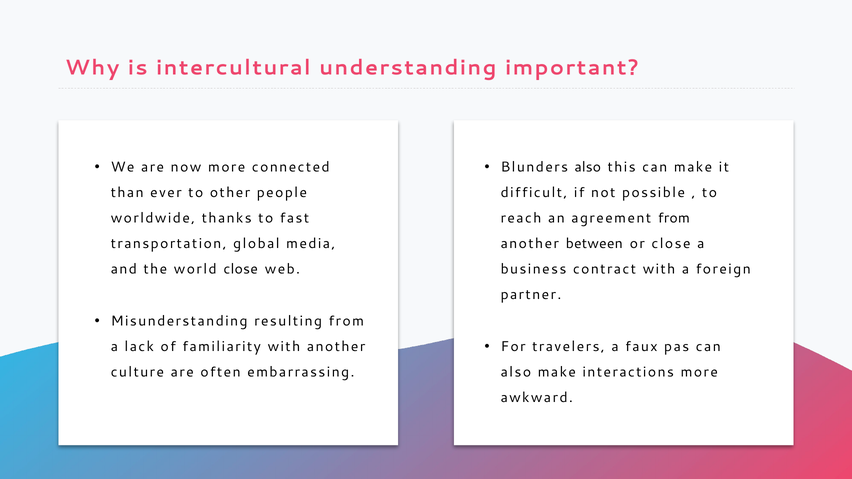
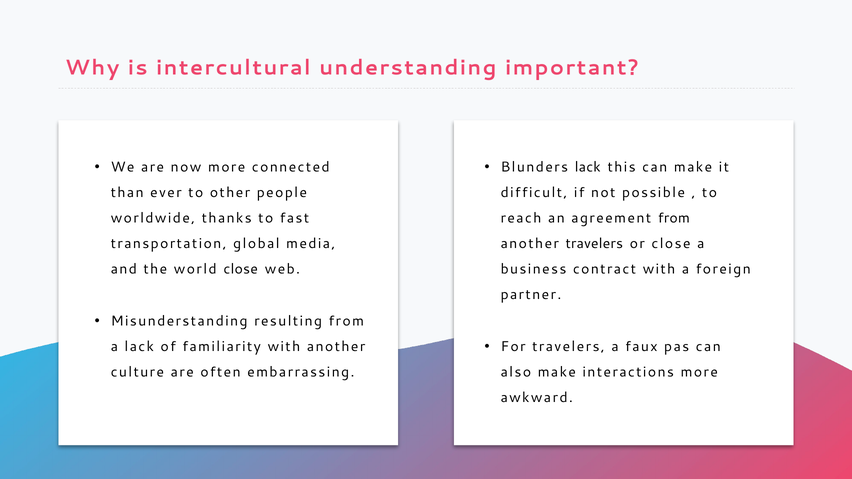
Blunders also: also -> lack (588, 167)
another between: between -> travelers (594, 244)
